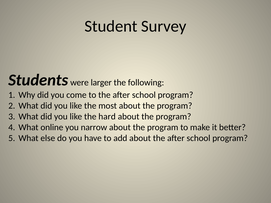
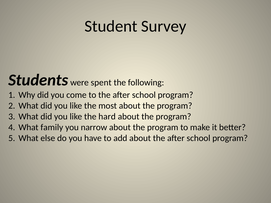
larger: larger -> spent (101, 83)
online: online -> family (52, 128)
